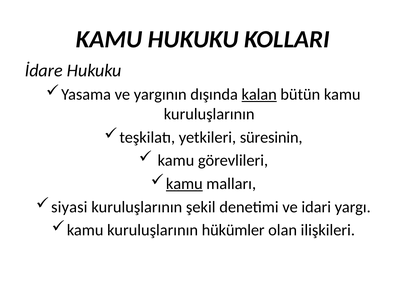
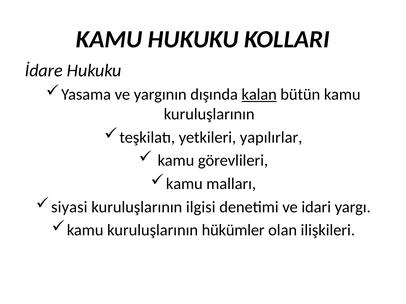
süresinin: süresinin -> yapılırlar (271, 138)
kamu underline: present -> none (184, 184)
şekil: şekil -> ilgisi (201, 207)
